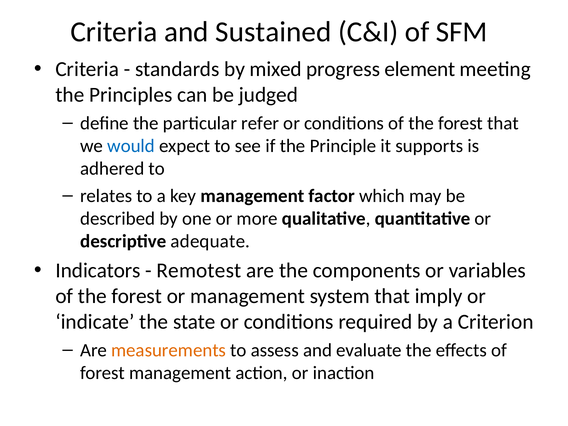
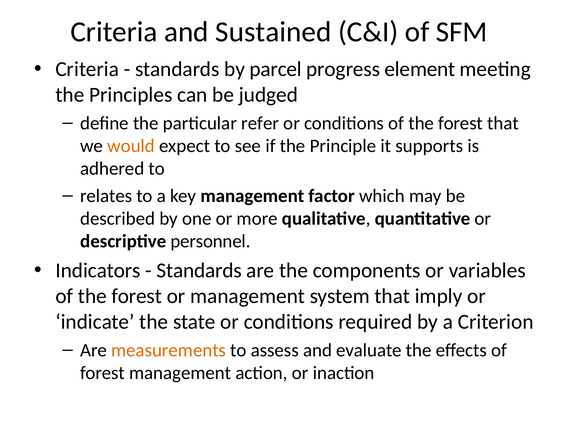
mixed: mixed -> parcel (276, 69)
would colour: blue -> orange (131, 146)
adequate: adequate -> personnel (211, 241)
Remotest: Remotest -> Standards (199, 271)
